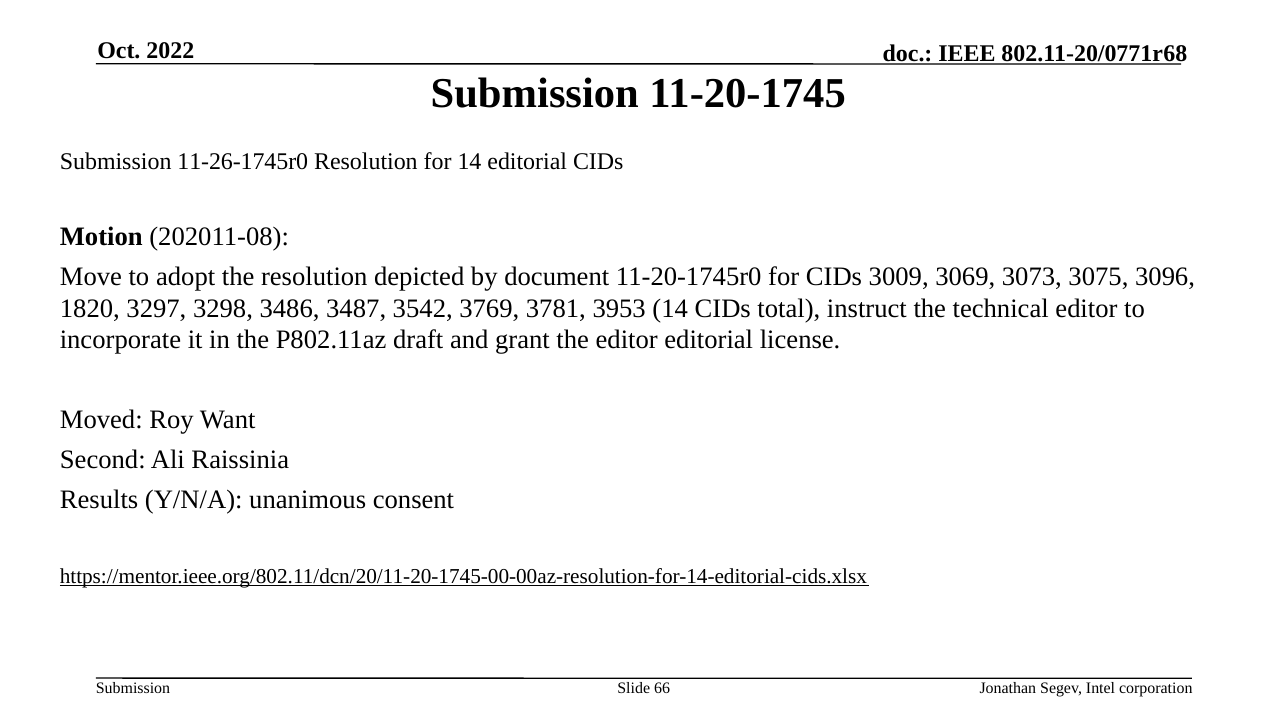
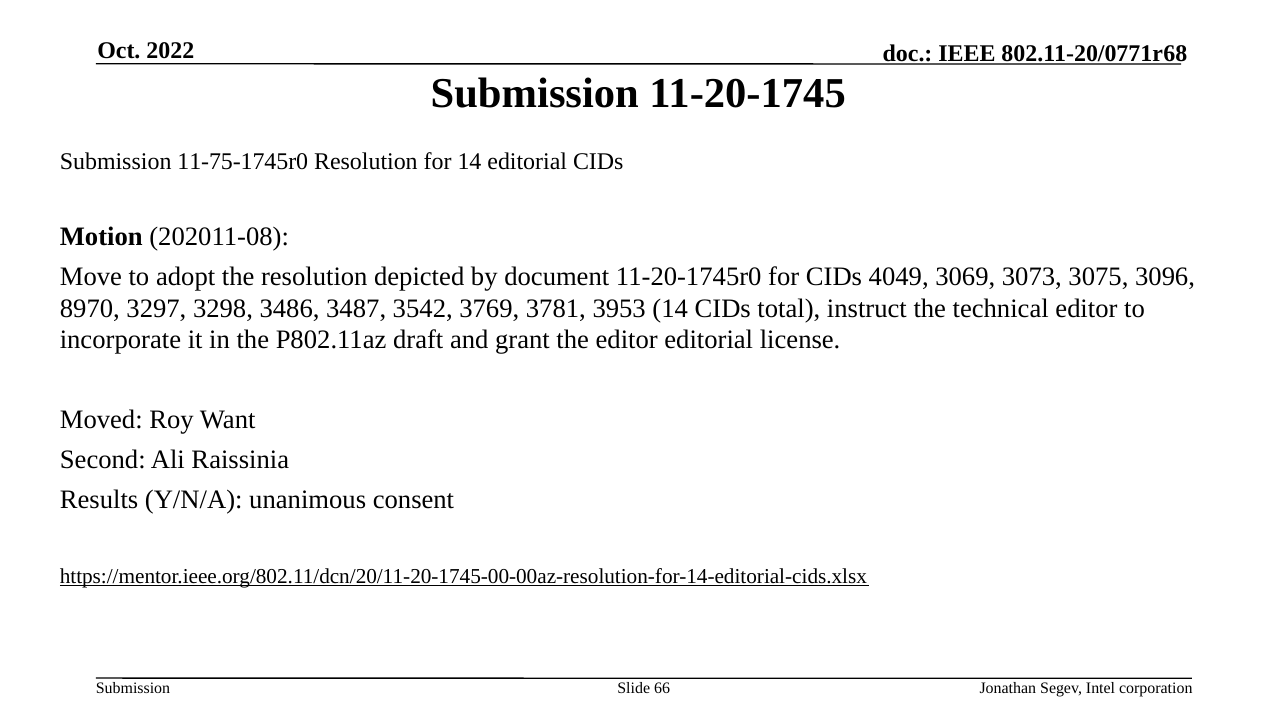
11-26-1745r0: 11-26-1745r0 -> 11-75-1745r0 (243, 161)
3009: 3009 -> 4049 (899, 276)
1820: 1820 -> 8970 (90, 308)
